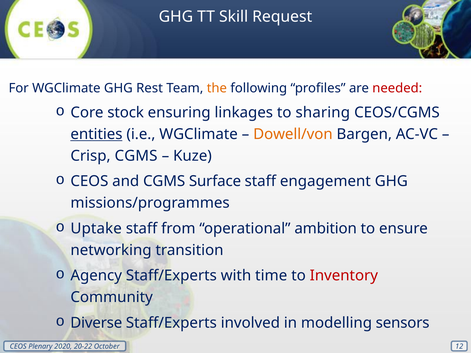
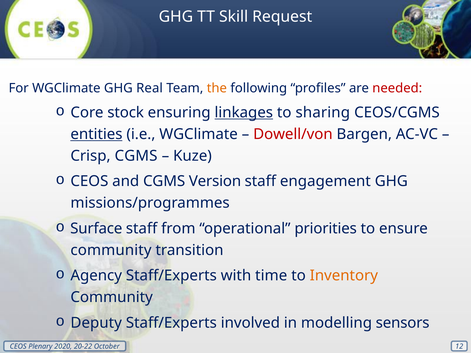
Rest: Rest -> Real (150, 88)
linkages underline: none -> present (244, 113)
Dowell/von colour: orange -> red (293, 134)
Surface: Surface -> Version (215, 181)
Uptake: Uptake -> Surface (96, 229)
ambition: ambition -> priorities (326, 229)
networking: networking -> community (111, 250)
Inventory colour: red -> orange (344, 276)
Diverse: Diverse -> Deputy (96, 323)
